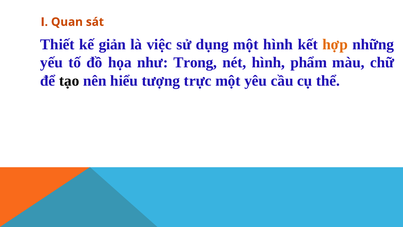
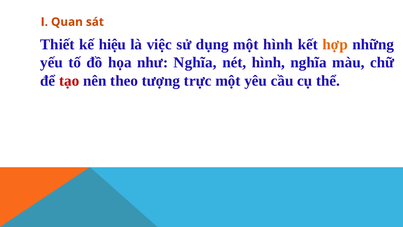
giản: giản -> hiệu (112, 44)
như Trong: Trong -> Nghĩa (195, 62)
hình phẩm: phẩm -> nghĩa (309, 62)
tạo colour: black -> red (69, 81)
hiểu: hiểu -> theo (124, 81)
